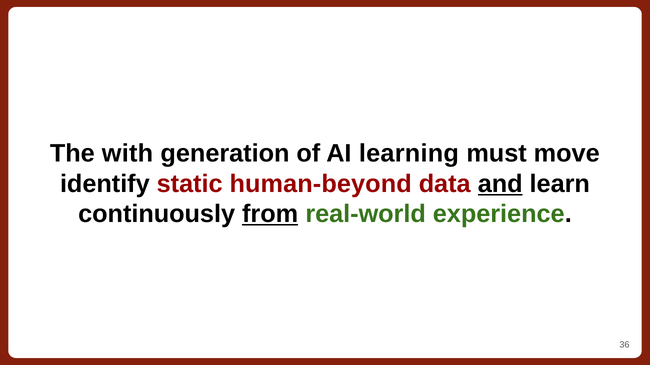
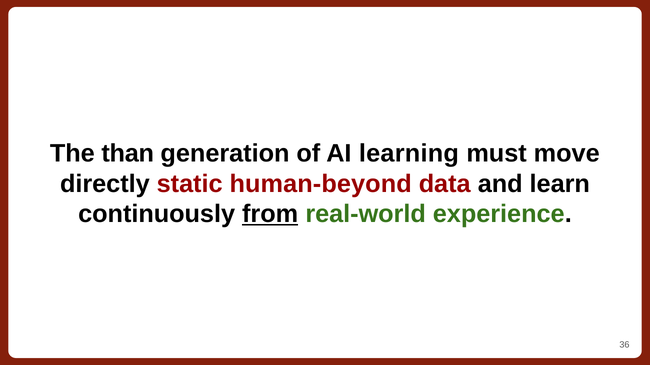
with: with -> than (128, 154)
identify: identify -> directly (105, 184)
and underline: present -> none (500, 184)
